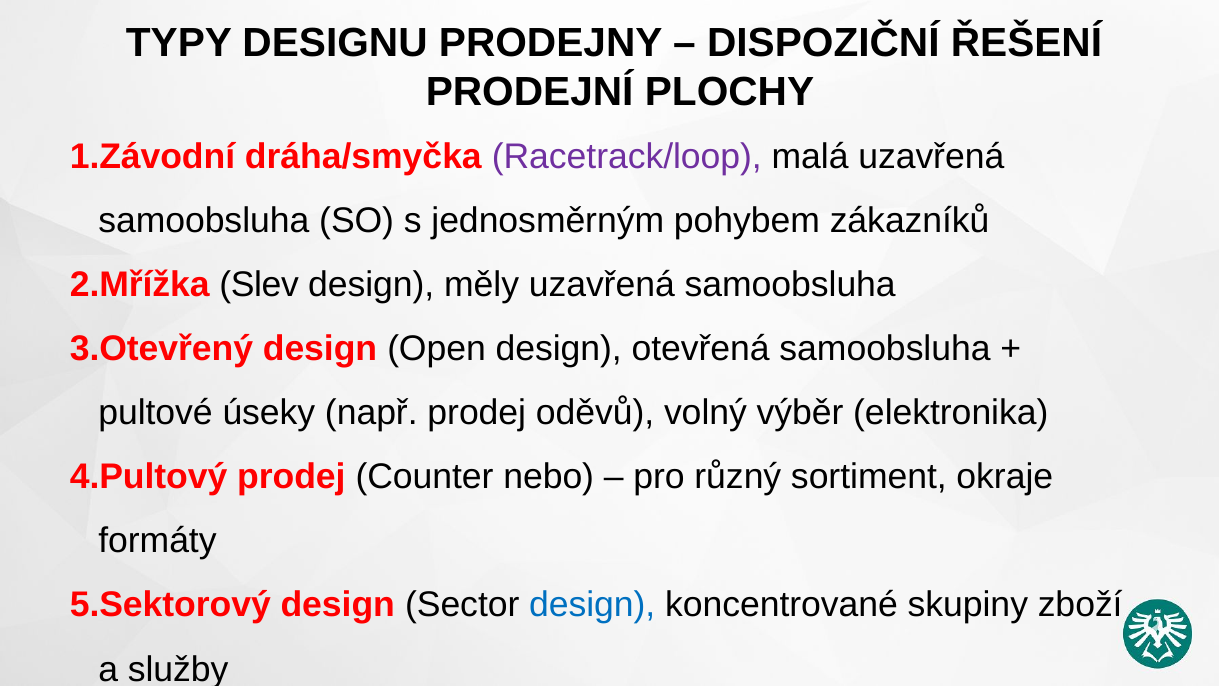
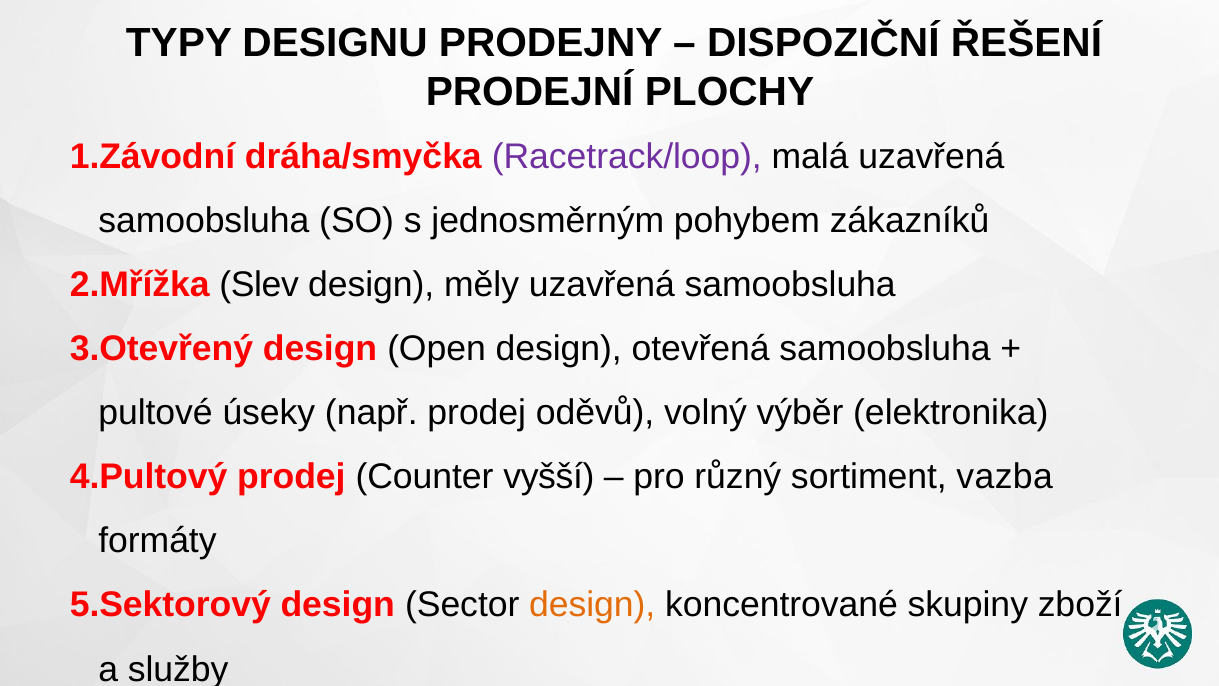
nebo: nebo -> vyšší (549, 477)
okraje: okraje -> vazba (1005, 477)
design colour: blue -> orange (592, 605)
